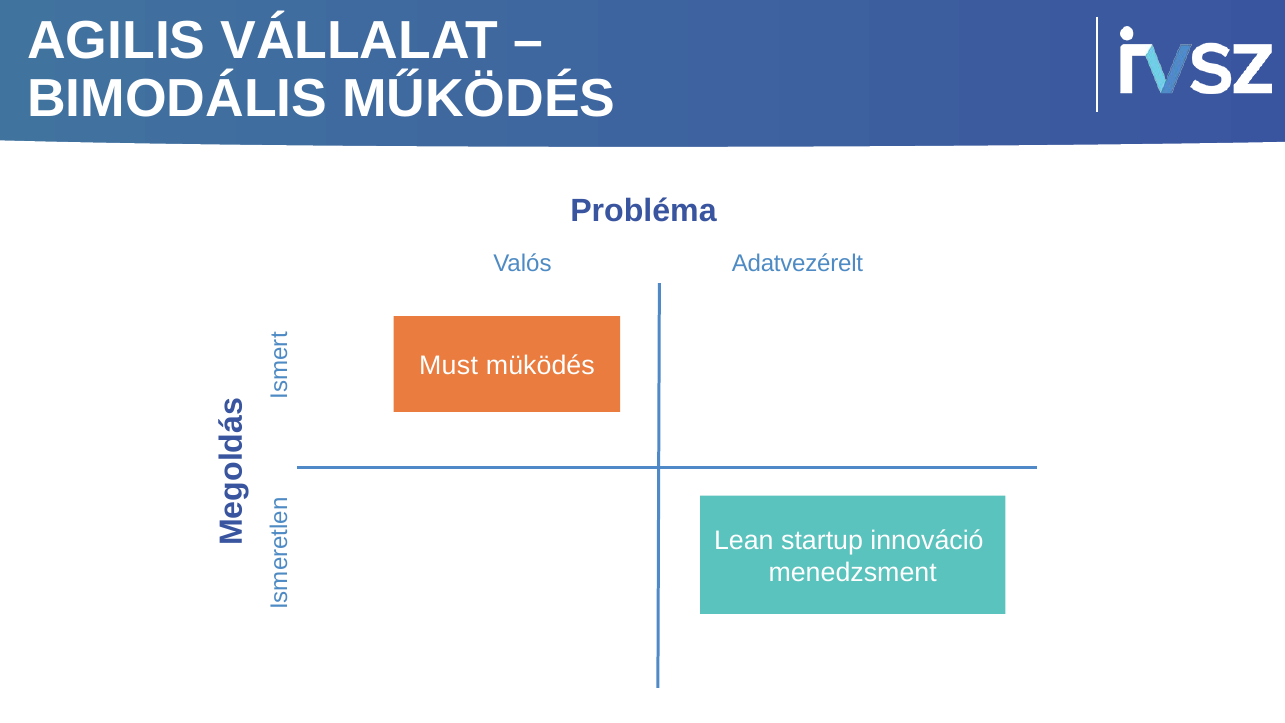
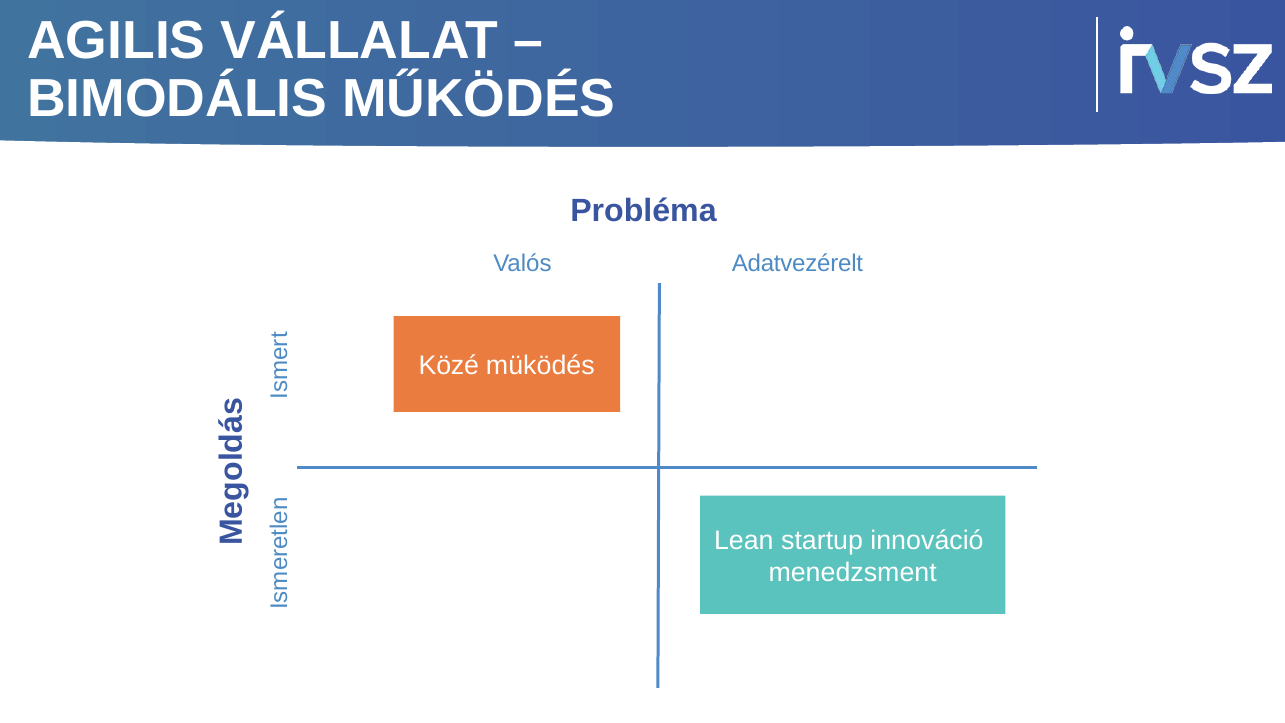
Must: Must -> Közé (449, 366)
